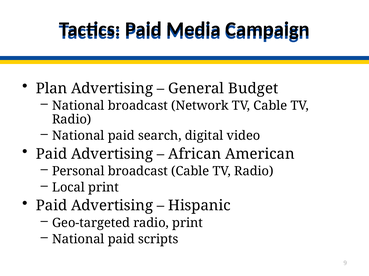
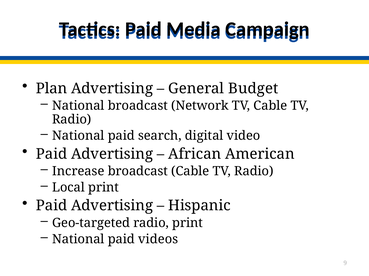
Personal: Personal -> Increase (78, 172)
scripts: scripts -> videos (158, 240)
